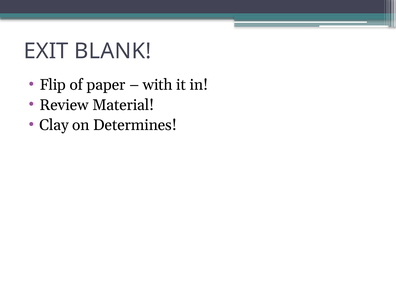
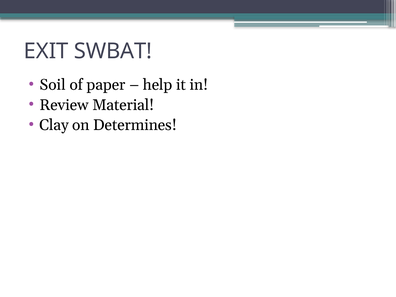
BLANK: BLANK -> SWBAT (113, 51)
Flip: Flip -> Soil (53, 85)
with: with -> help (158, 85)
